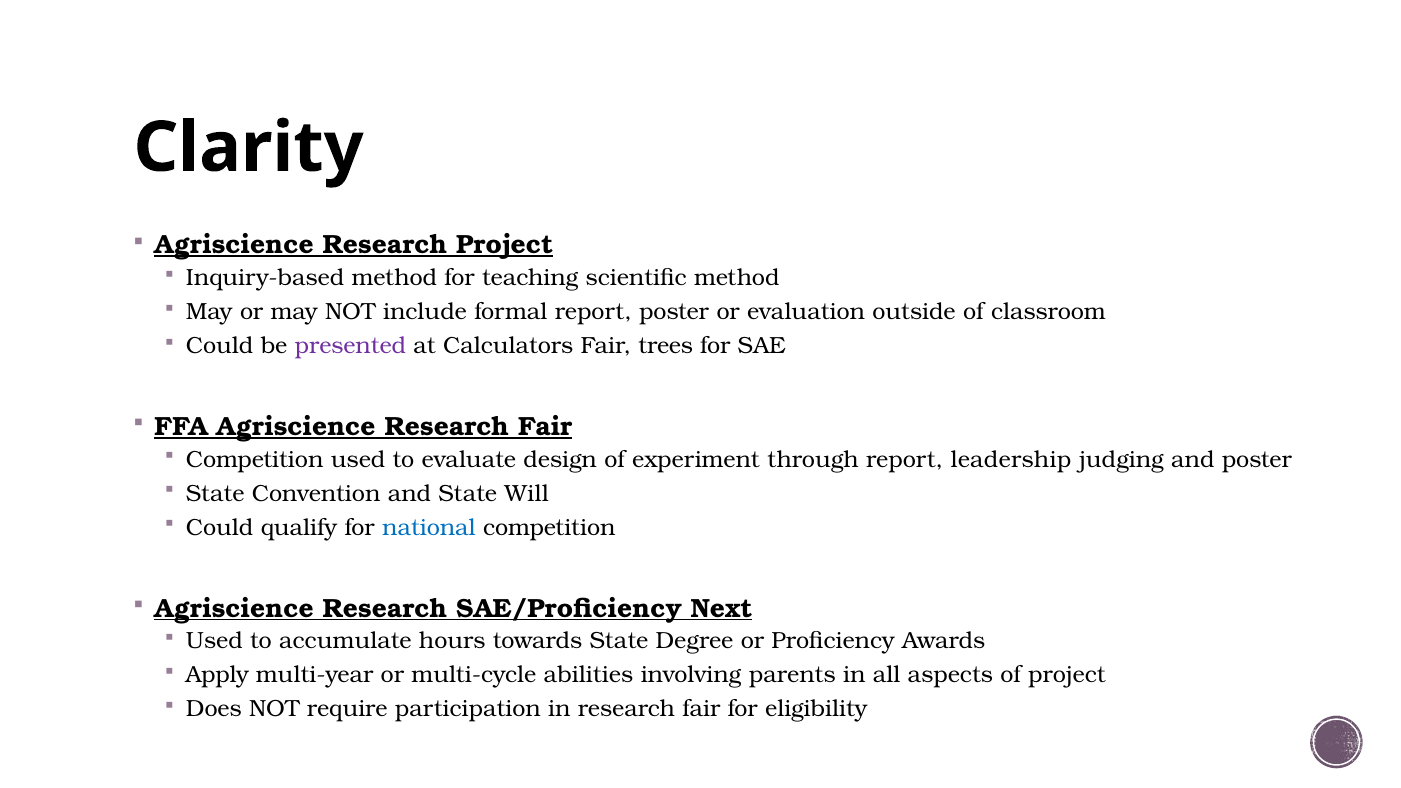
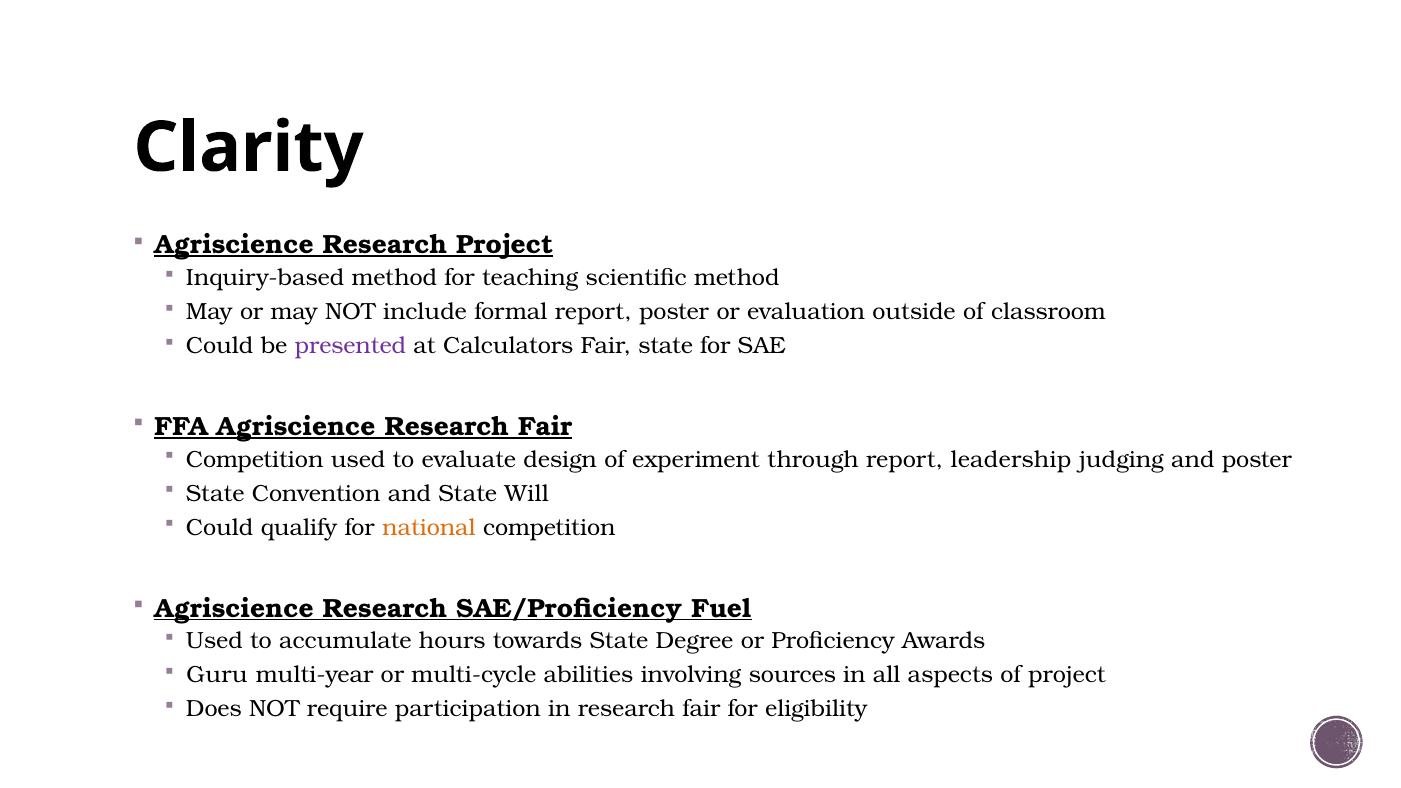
Fair trees: trees -> state (666, 346)
national colour: blue -> orange (429, 527)
Next: Next -> Fuel (721, 609)
Apply: Apply -> Guru (217, 675)
parents: parents -> sources (792, 675)
